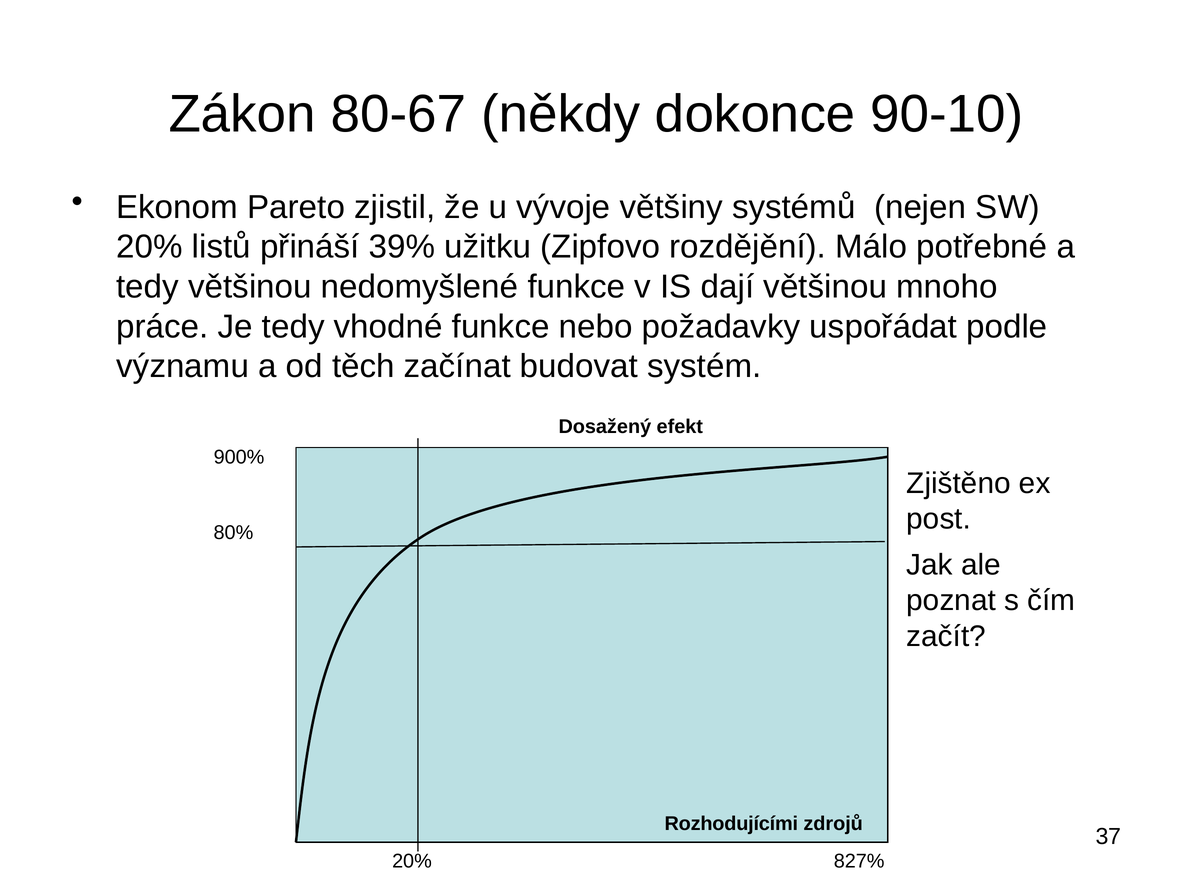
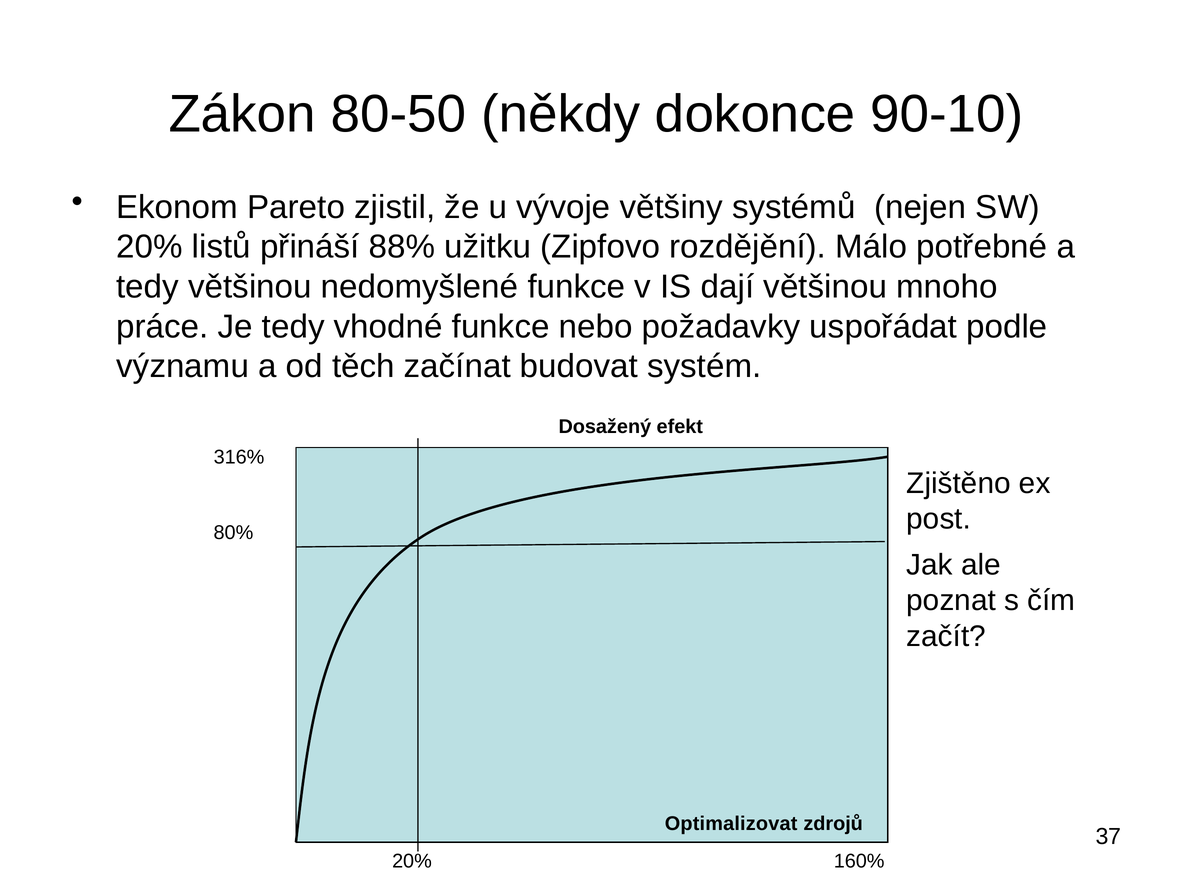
80-67: 80-67 -> 80-50 (398, 114)
39%: 39% -> 88% (402, 247)
900%: 900% -> 316% (239, 457)
Rozhodujícími: Rozhodujícími -> Optimalizovat (731, 824)
827%: 827% -> 160% (859, 861)
